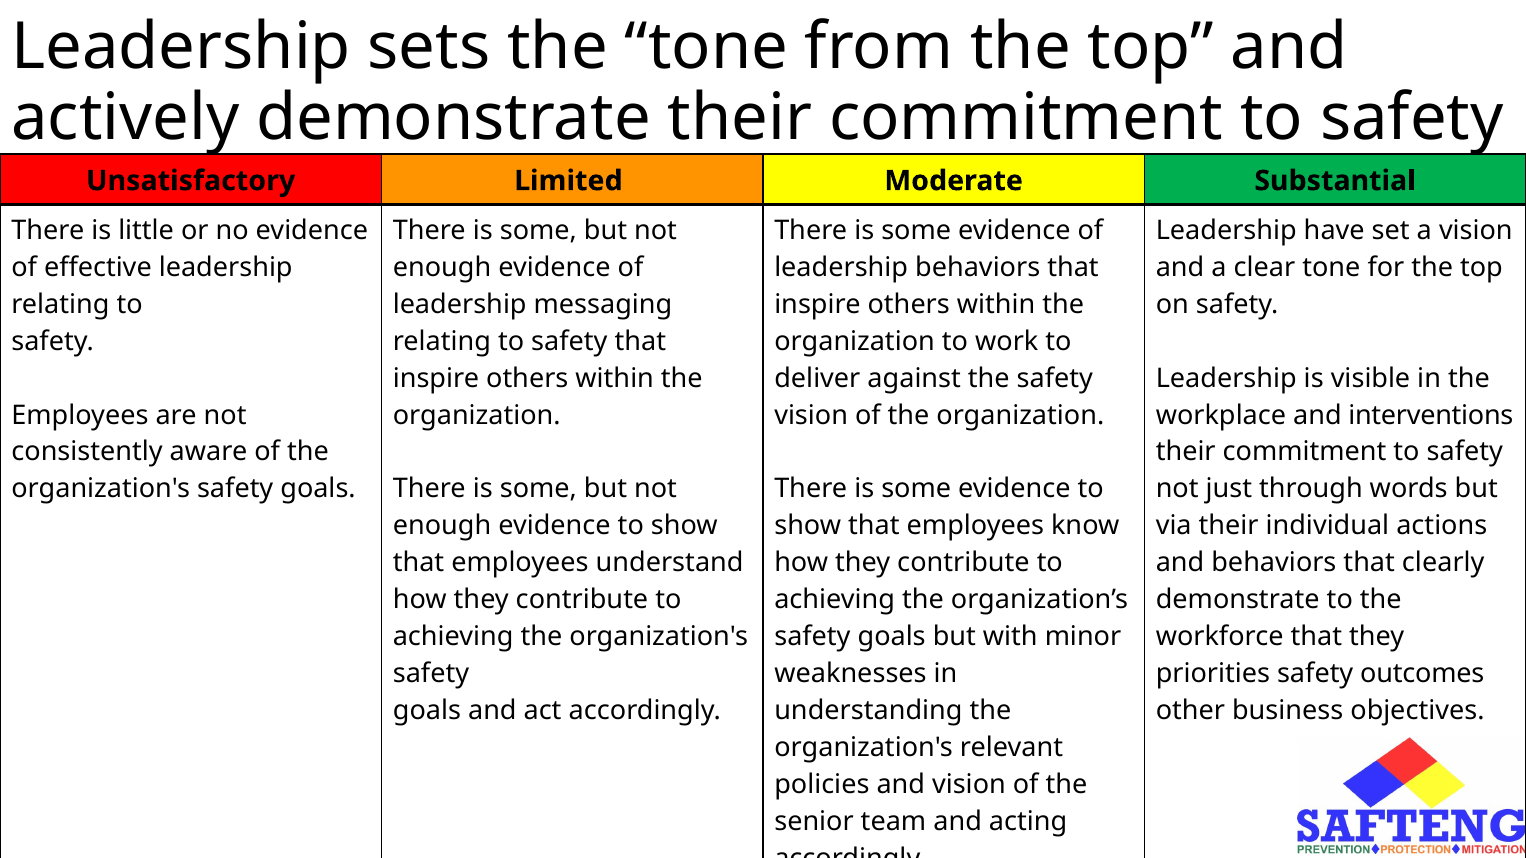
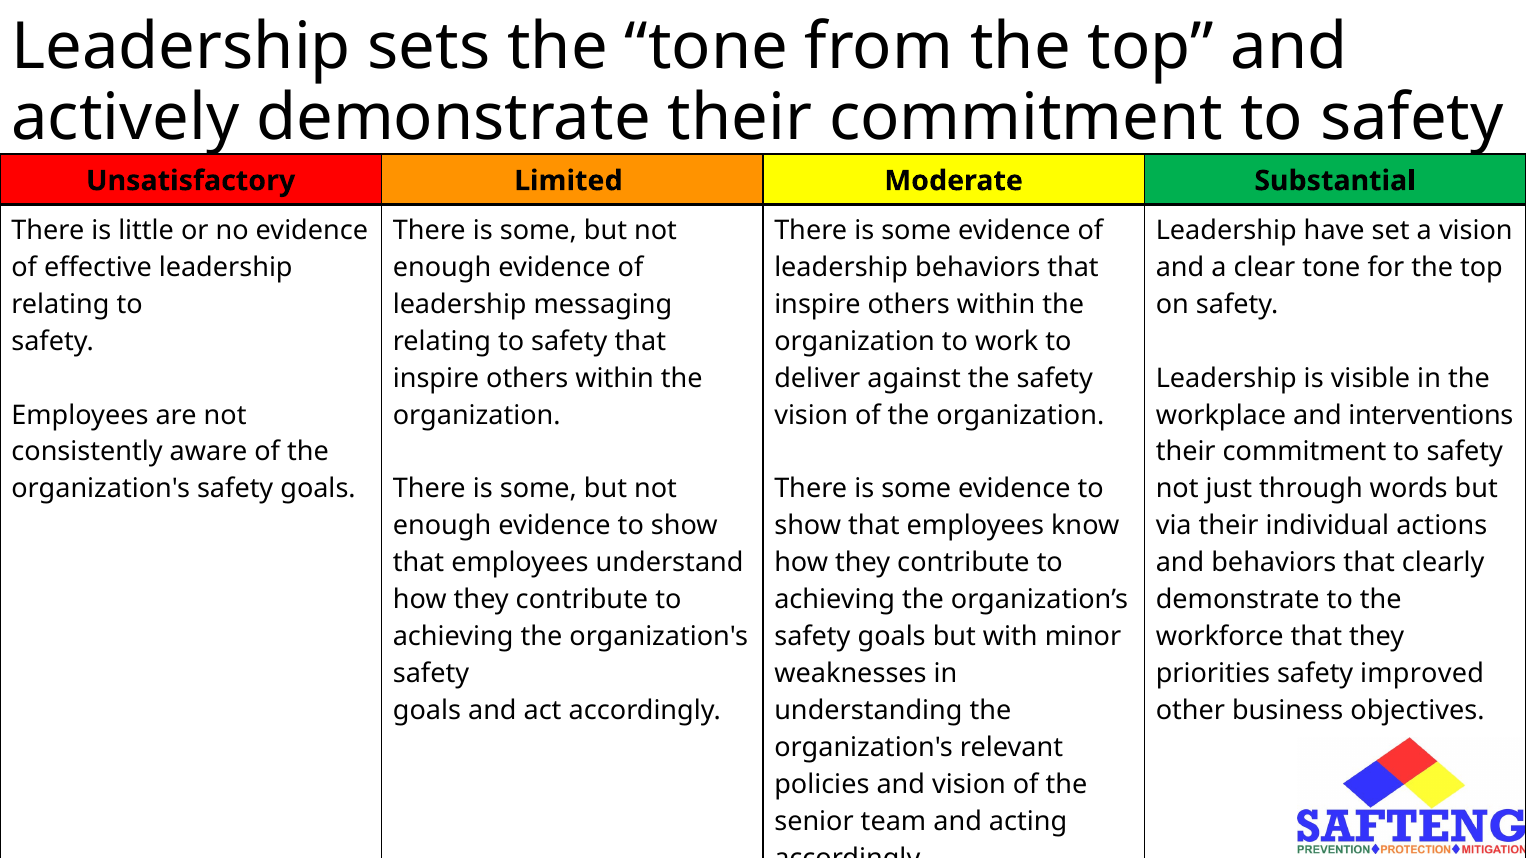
outcomes: outcomes -> improved (1422, 674)
